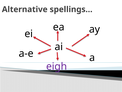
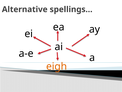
eigh colour: purple -> orange (57, 66)
